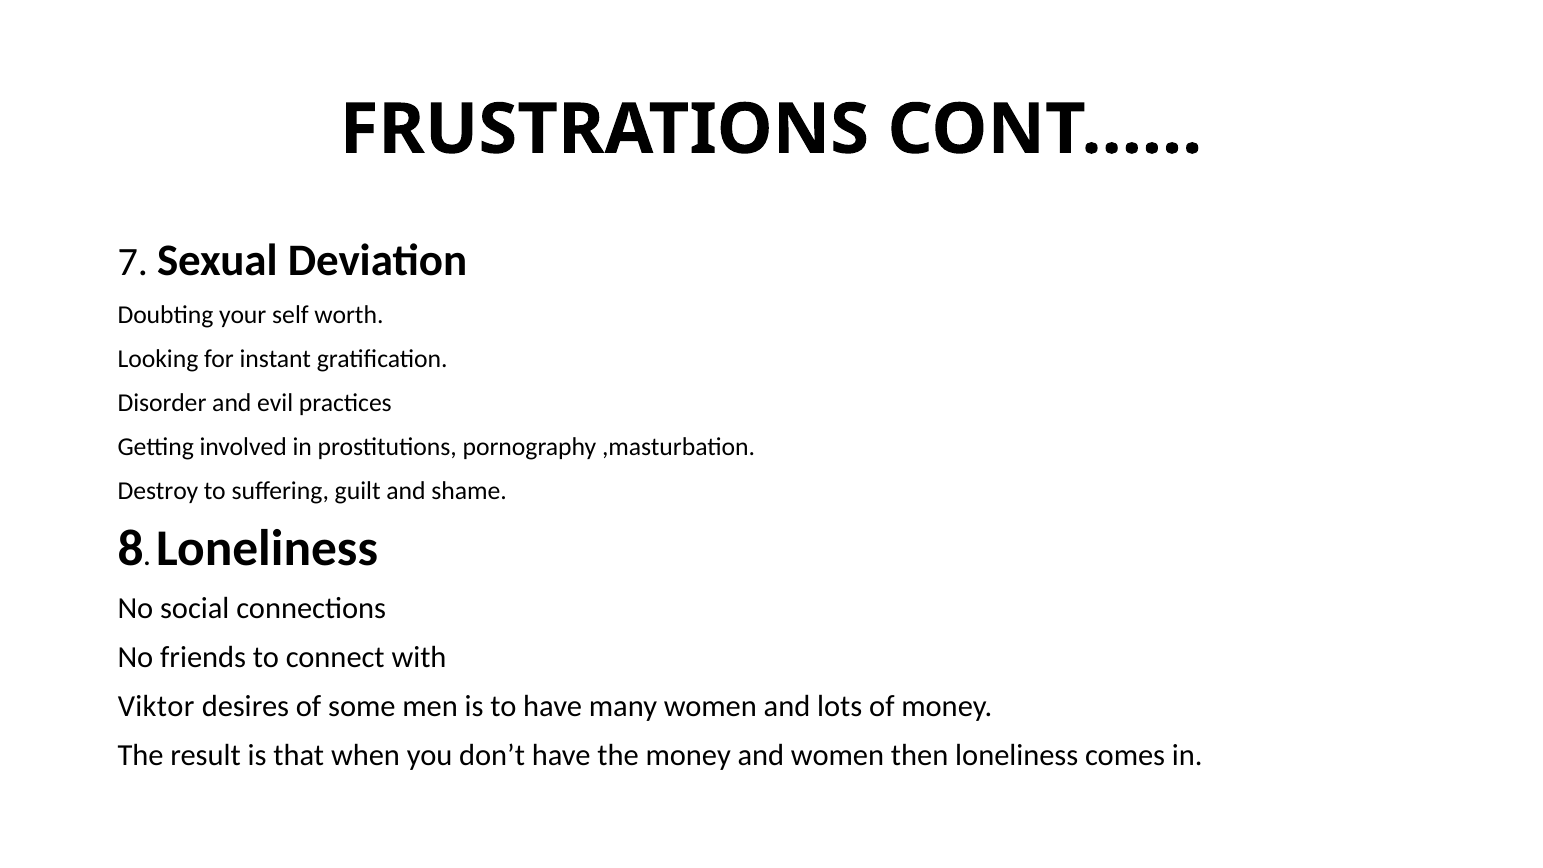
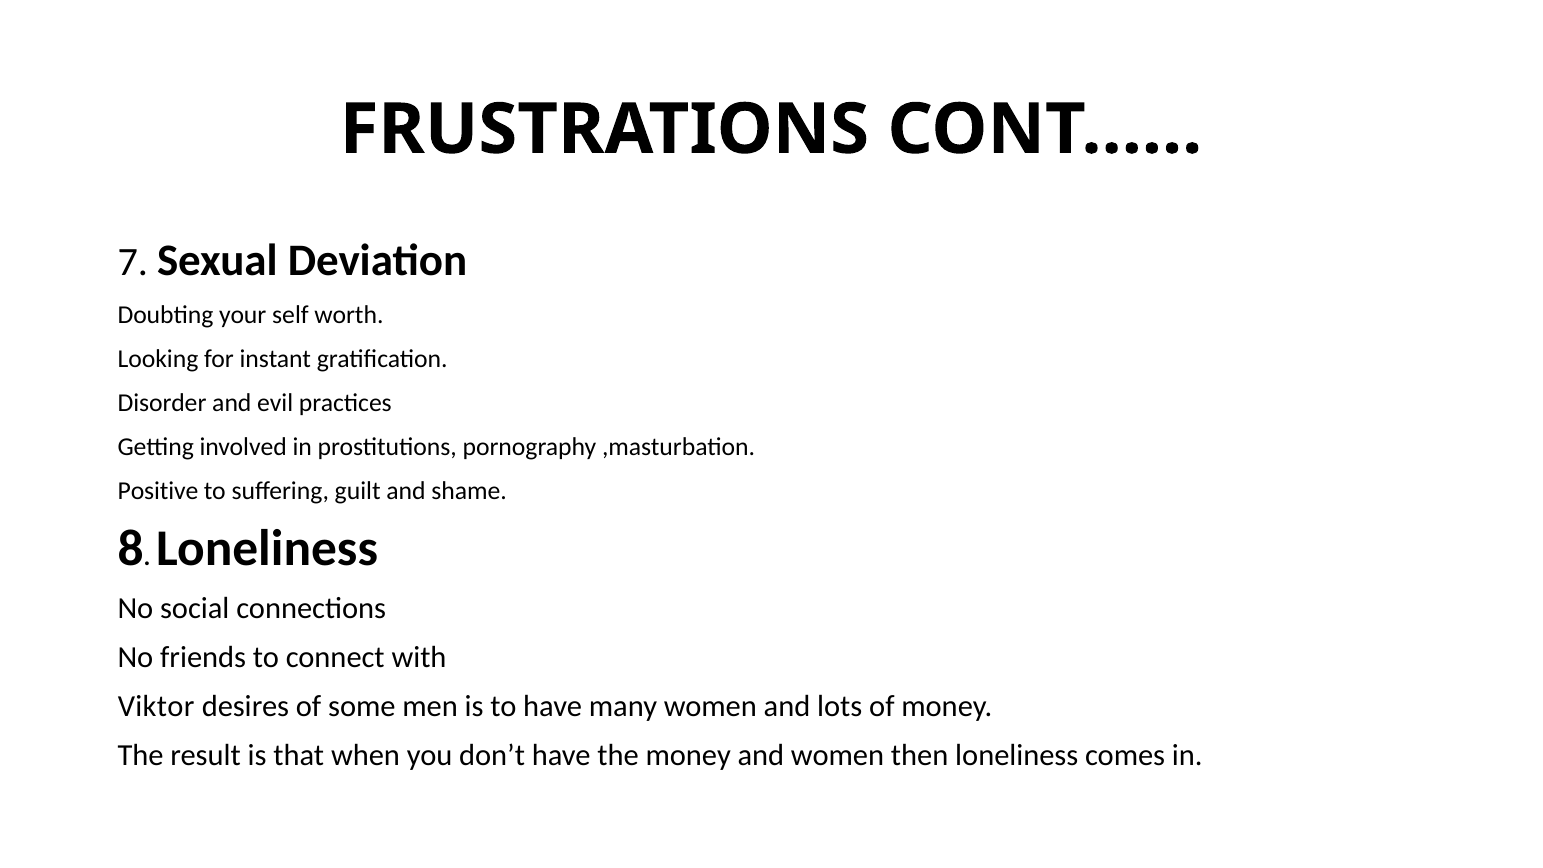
Destroy: Destroy -> Positive (158, 491)
